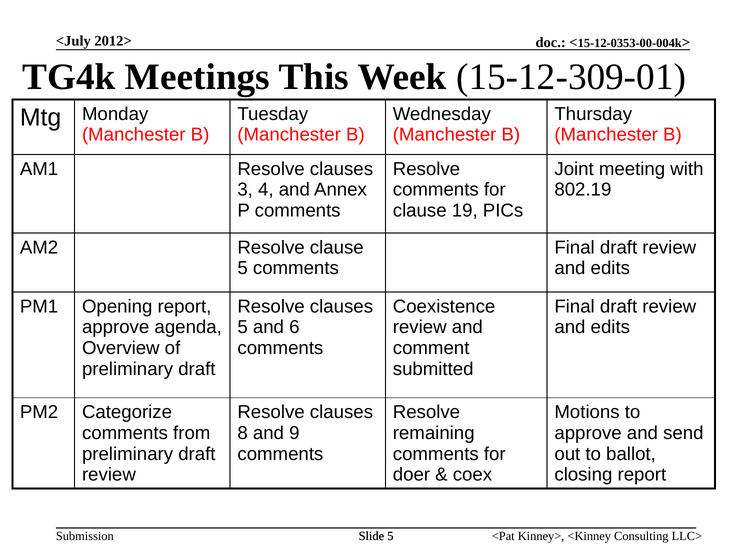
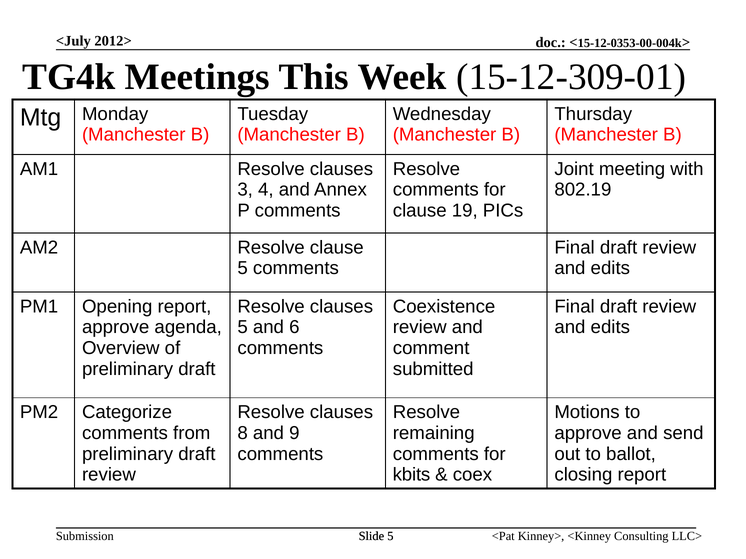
doer: doer -> kbits (412, 475)
